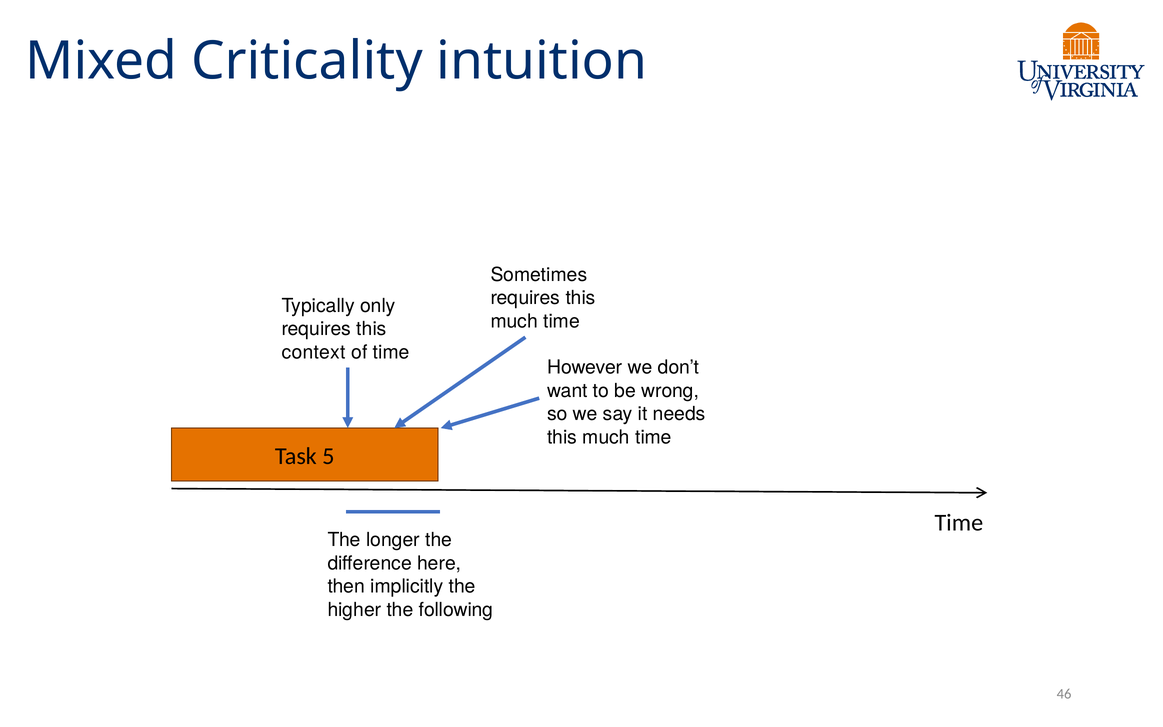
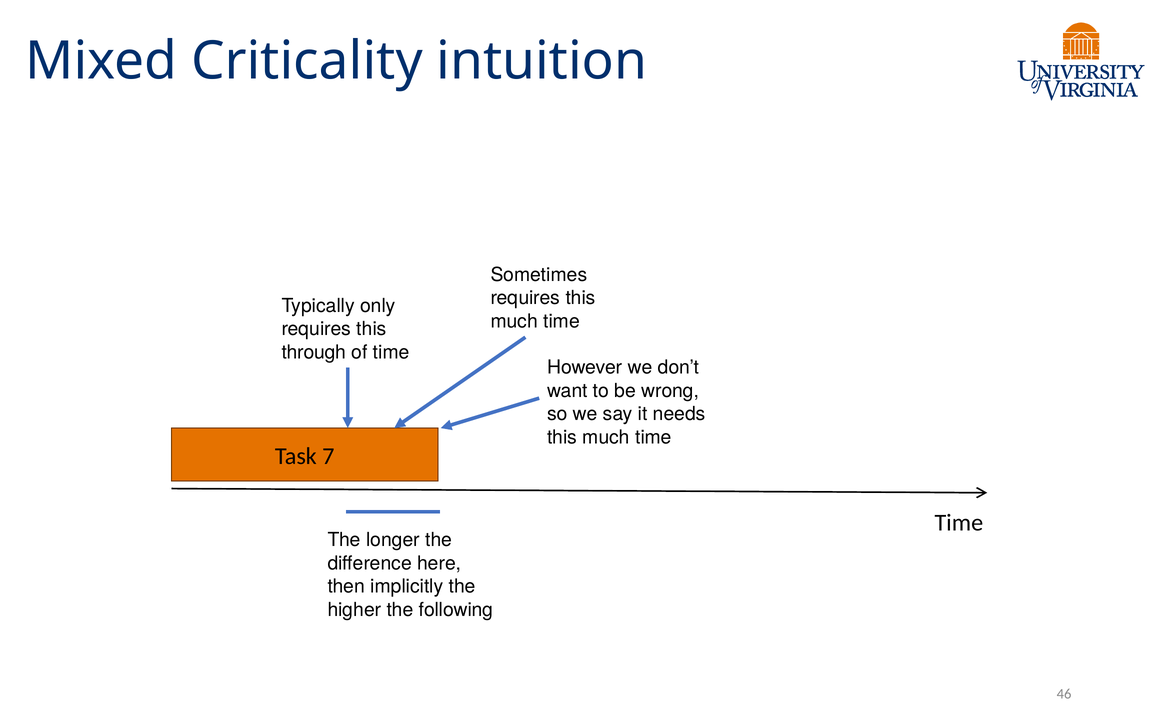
context: context -> through (314, 352)
5: 5 -> 7 (328, 456)
